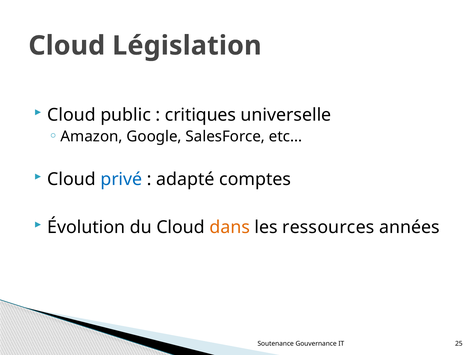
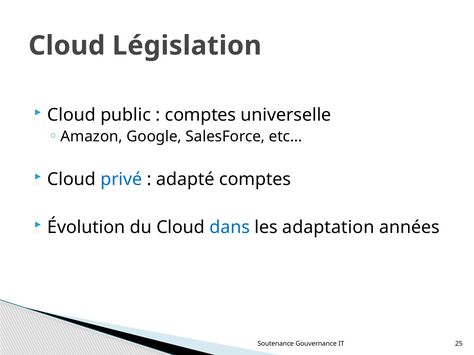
critiques: critiques -> comptes (201, 115)
dans colour: orange -> blue (230, 228)
ressources: ressources -> adaptation (328, 228)
